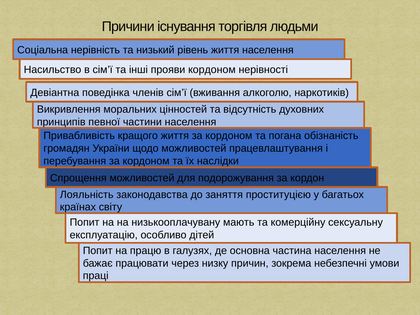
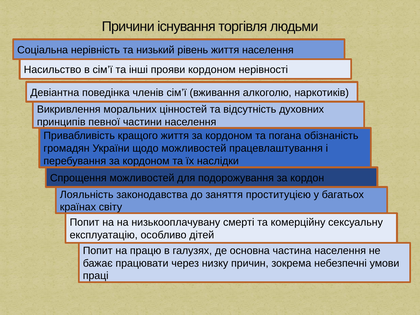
мають: мають -> смерті (239, 222)
